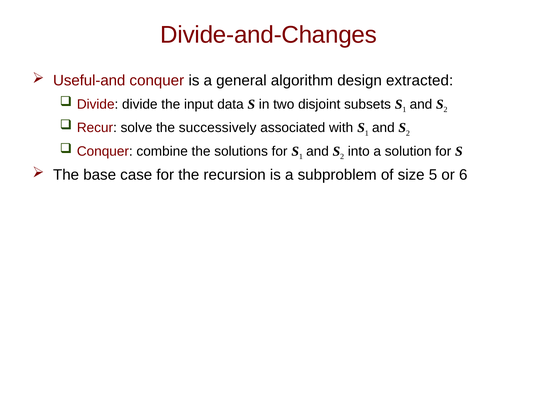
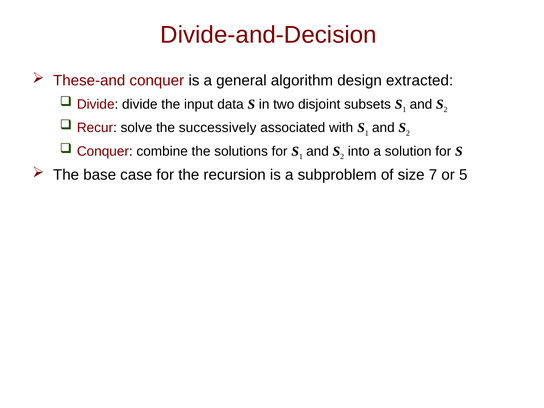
Divide-and-Changes: Divide-and-Changes -> Divide-and-Decision (269, 35)
Useful-and: Useful-and -> These-and (89, 80)
5: 5 -> 7 (433, 175)
6: 6 -> 5 (463, 175)
